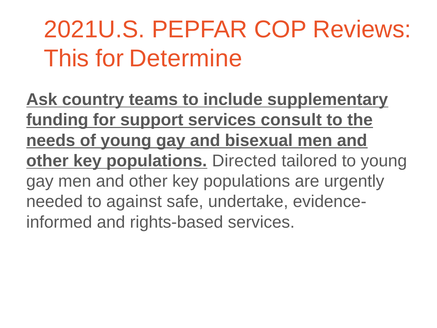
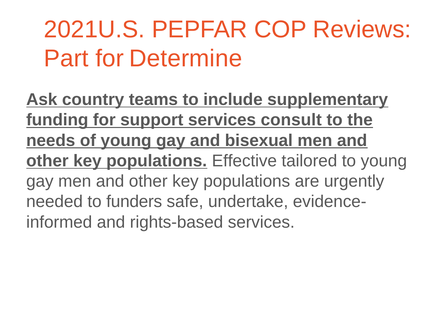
This: This -> Part (66, 59)
Directed: Directed -> Effective (244, 161)
against: against -> funders (134, 202)
